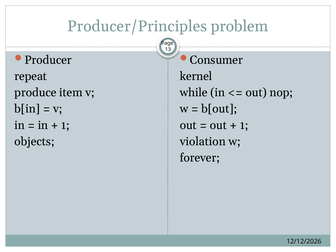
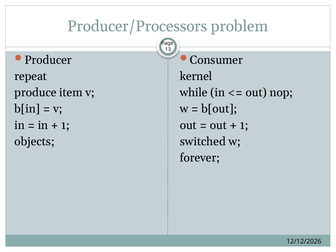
Producer/Principles: Producer/Principles -> Producer/Processors (137, 26)
violation: violation -> switched (203, 142)
